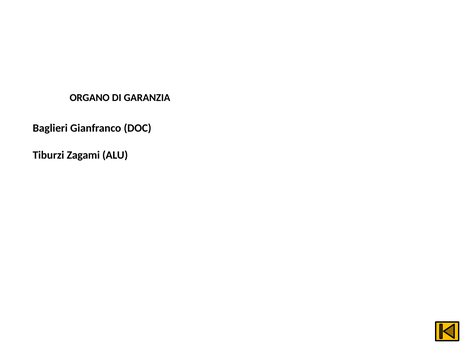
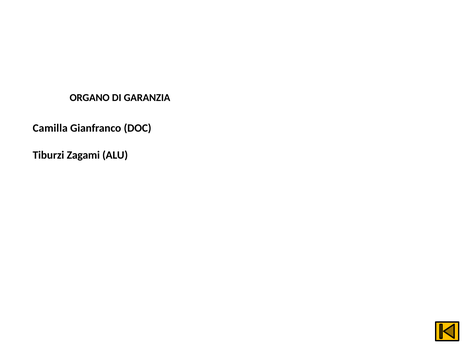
Baglieri: Baglieri -> Camilla (50, 128)
